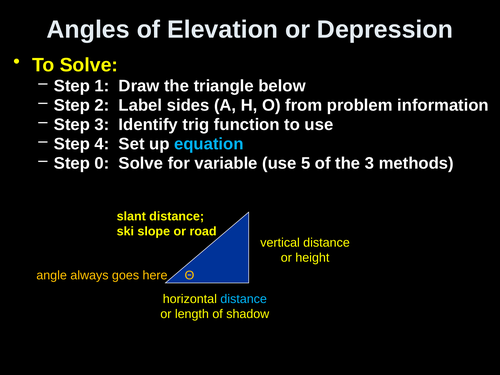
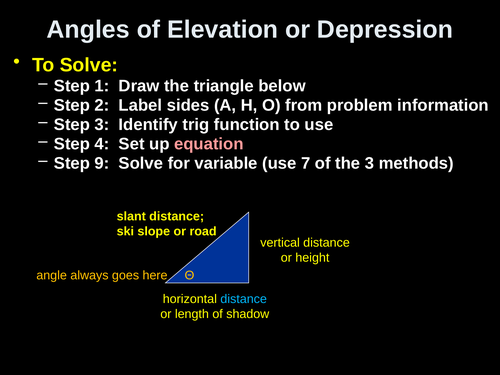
equation colour: light blue -> pink (209, 144)
0: 0 -> 9 (102, 163)
5: 5 -> 7 (306, 163)
